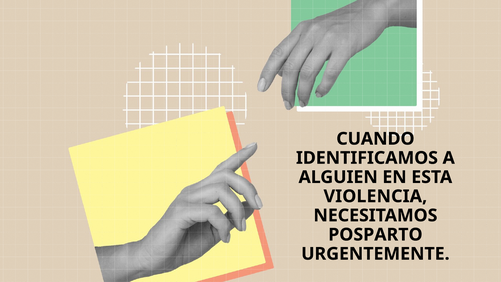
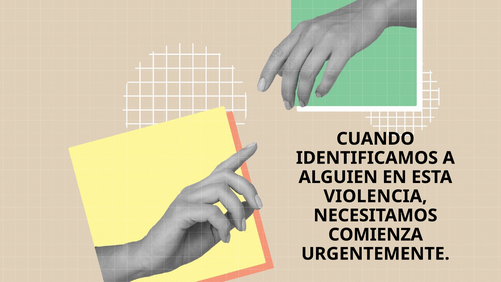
POSPARTO: POSPARTO -> COMIENZA (376, 234)
